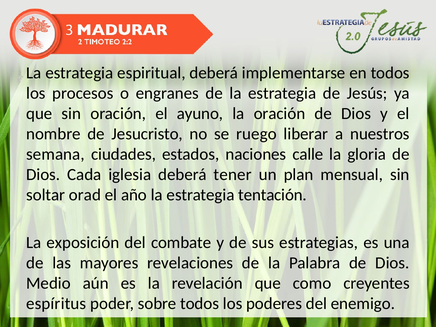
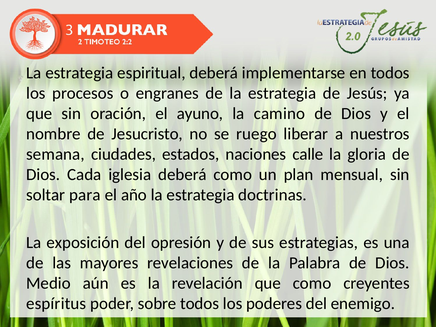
la oración: oración -> camino (279, 113)
deberá tener: tener -> como (233, 175)
orad: orad -> para (85, 195)
tentación: tentación -> doctrinas (273, 195)
combate: combate -> opresión (181, 242)
